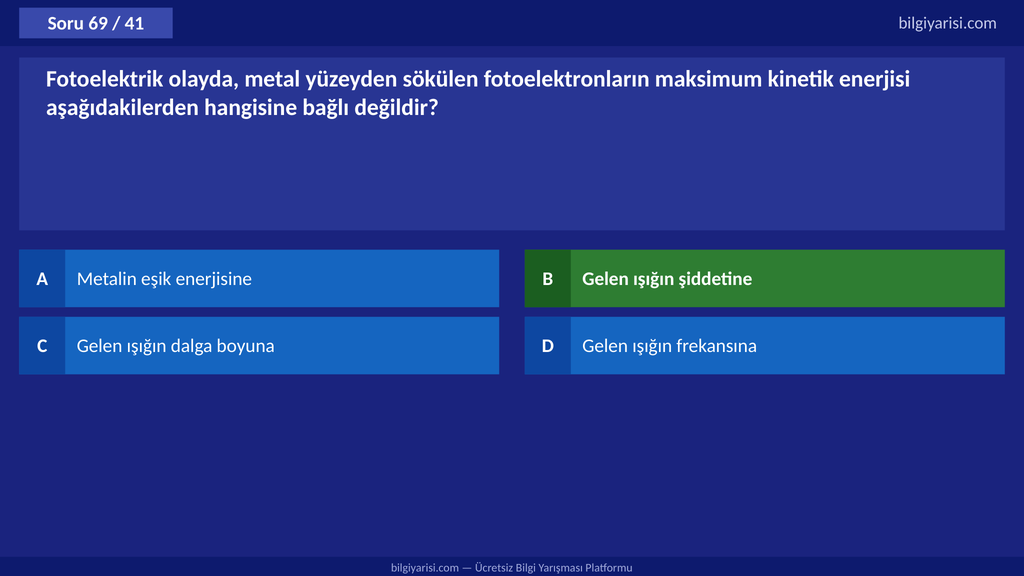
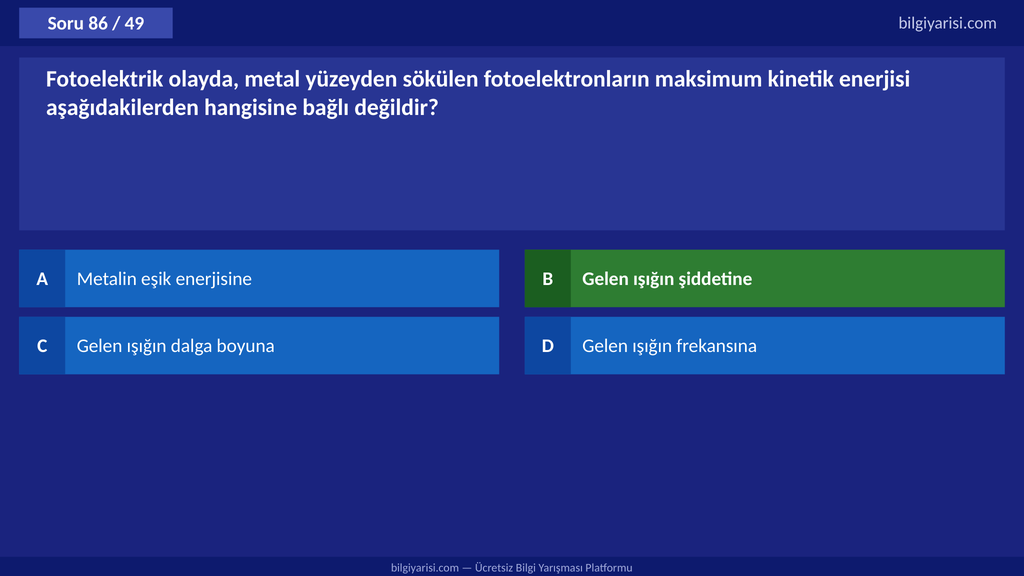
69: 69 -> 86 (98, 23)
41: 41 -> 49 (134, 23)
